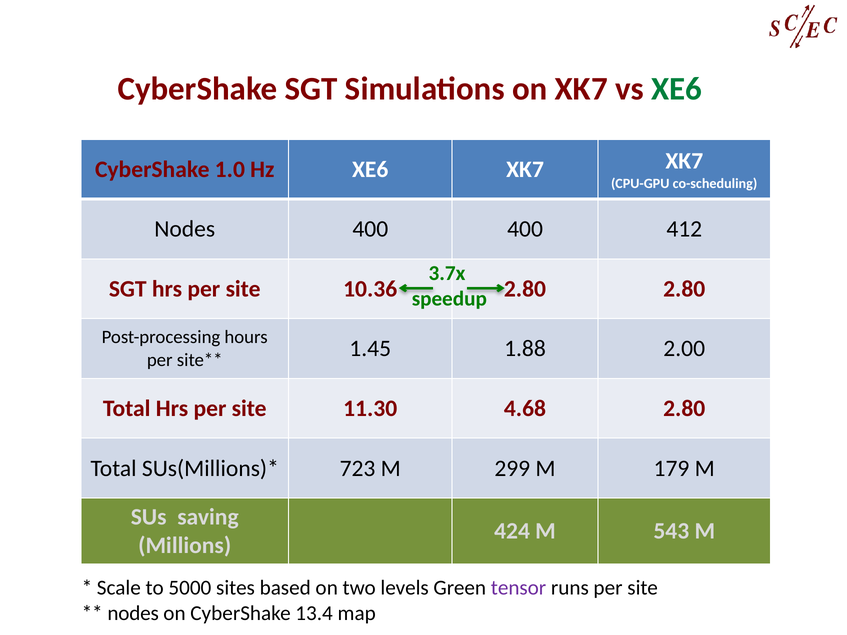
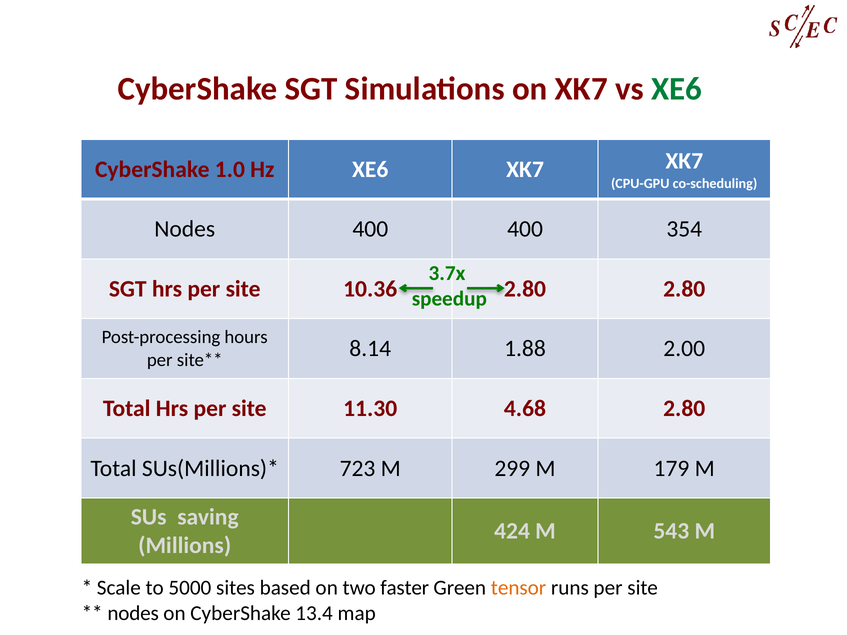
412: 412 -> 354 (684, 229)
1.45: 1.45 -> 8.14 (370, 349)
levels: levels -> faster (405, 588)
tensor colour: purple -> orange (519, 588)
